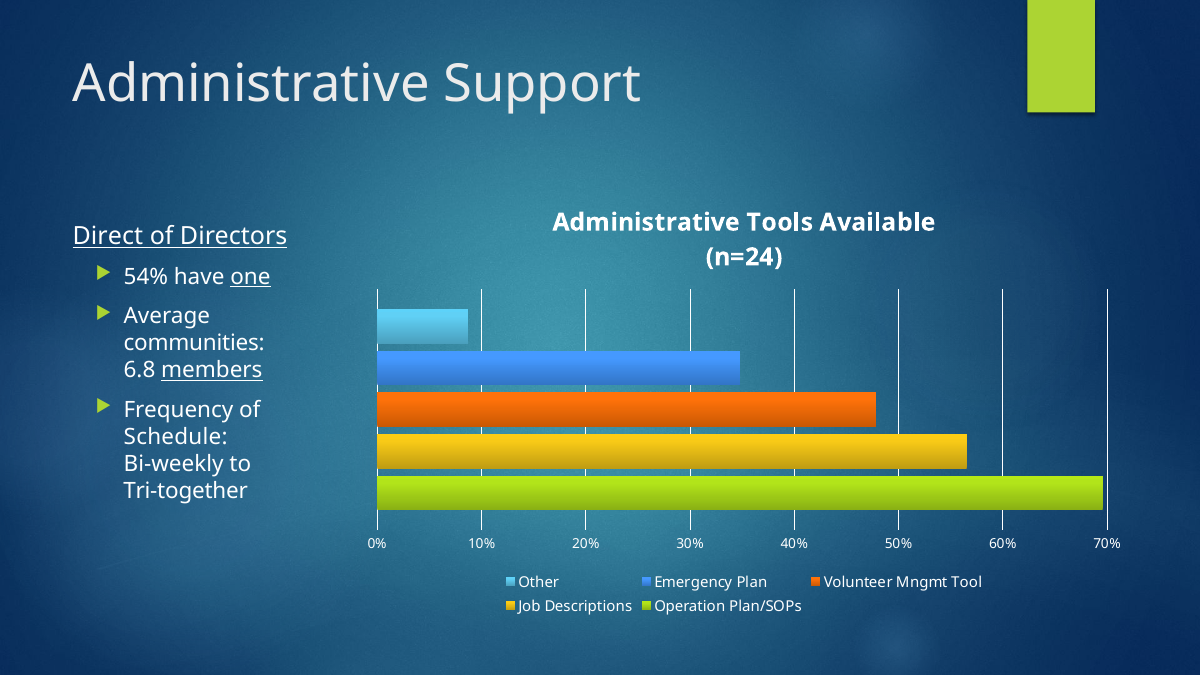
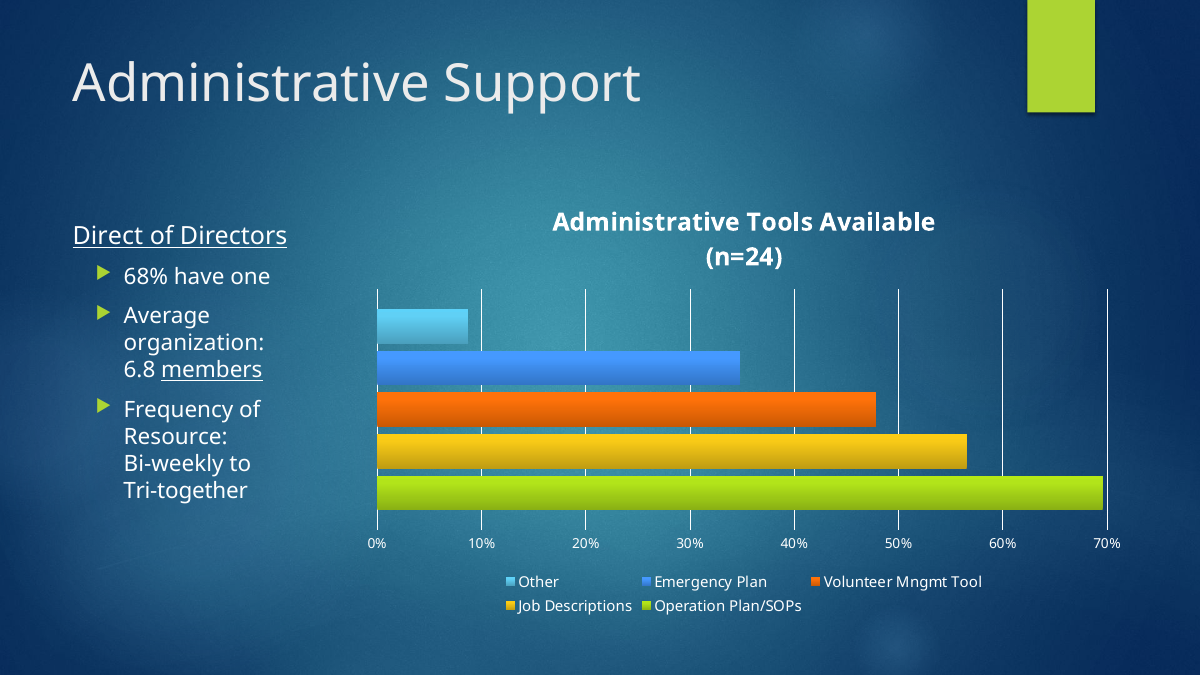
54%: 54% -> 68% (146, 277)
one underline: present -> none (250, 277)
communities: communities -> organization (194, 344)
Schedule: Schedule -> Resource (176, 437)
